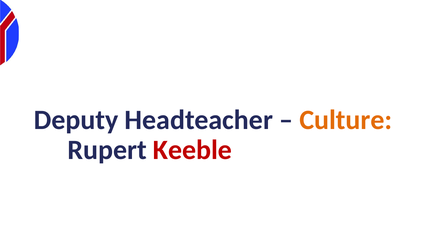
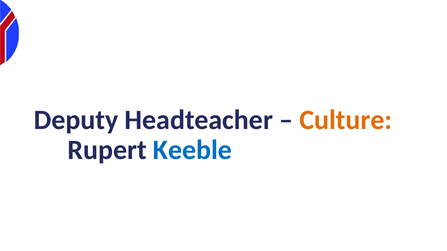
Keeble colour: red -> blue (192, 150)
